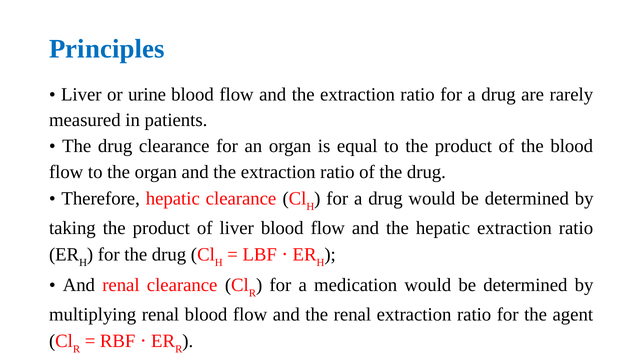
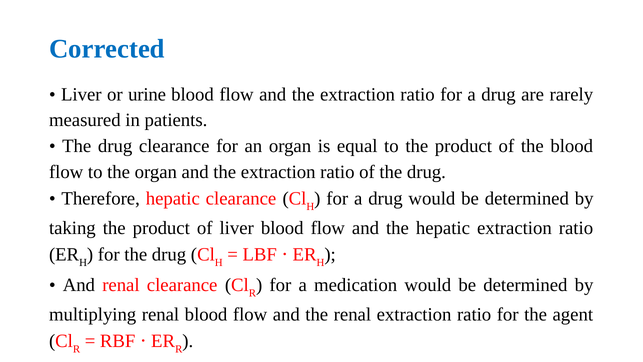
Principles: Principles -> Corrected (107, 49)
